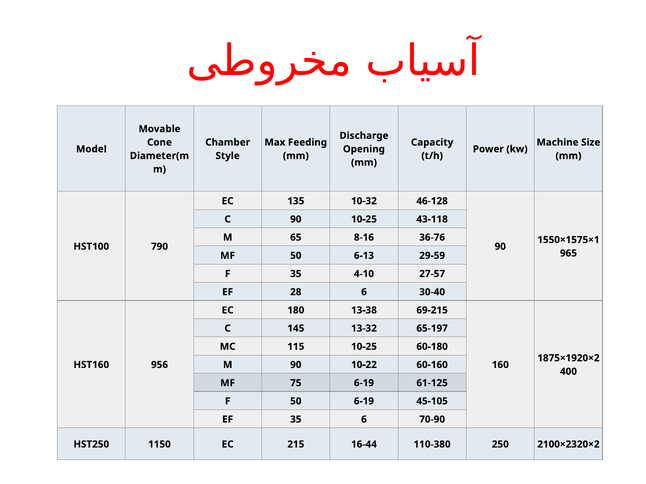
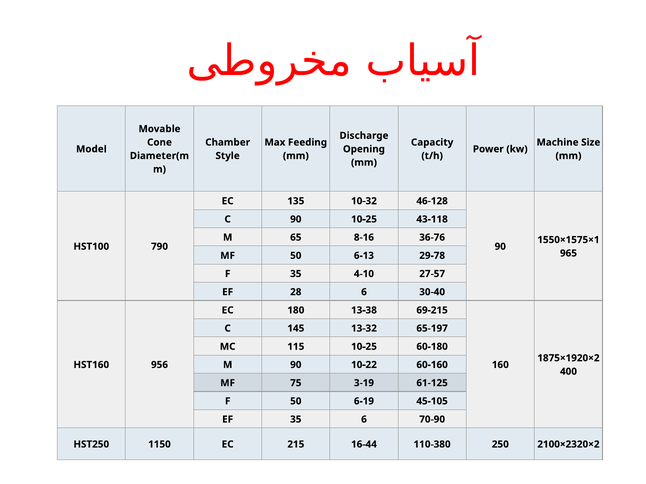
29-59: 29-59 -> 29-78 (432, 256)
75 6-19: 6-19 -> 3-19 (364, 383)
